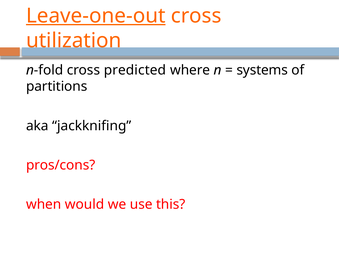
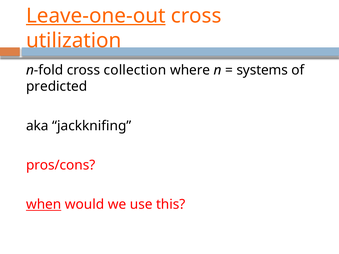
predicted: predicted -> collection (135, 70)
partitions: partitions -> predicted (57, 87)
when underline: none -> present (44, 205)
